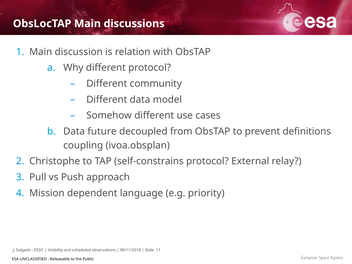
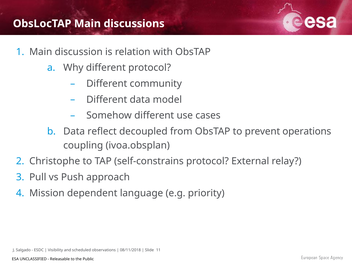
future: future -> reflect (102, 131)
definitions: definitions -> operations (307, 131)
